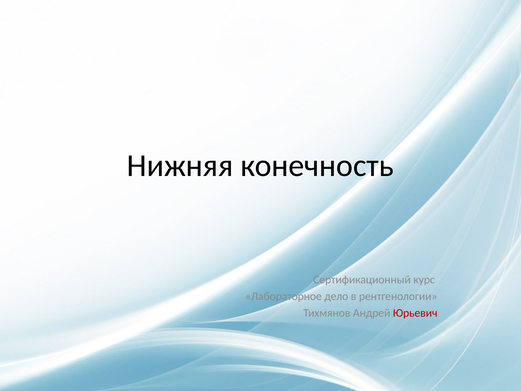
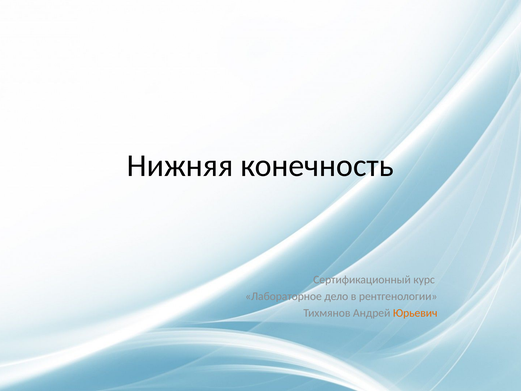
Юрьевич colour: red -> orange (415, 313)
